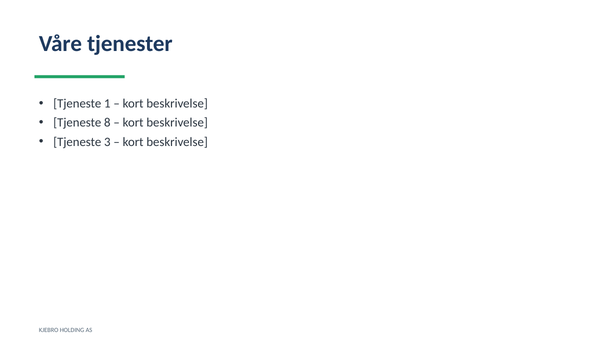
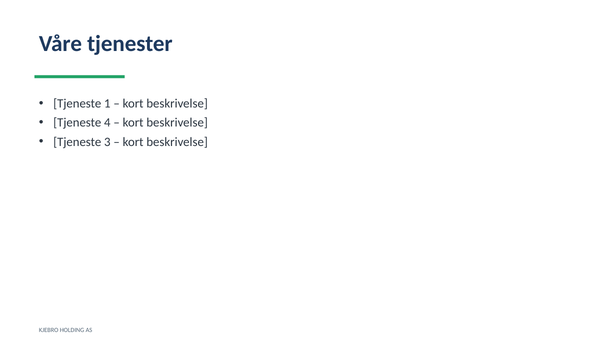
8: 8 -> 4 (107, 123)
